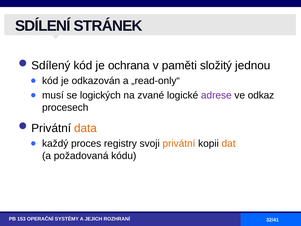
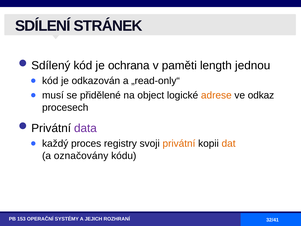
složitý: složitý -> length (216, 65)
logických: logických -> přidělené (100, 95)
zvané: zvané -> object (151, 95)
adrese colour: purple -> orange (216, 95)
data colour: orange -> purple (86, 128)
požadovaná: požadovaná -> označovány (81, 156)
